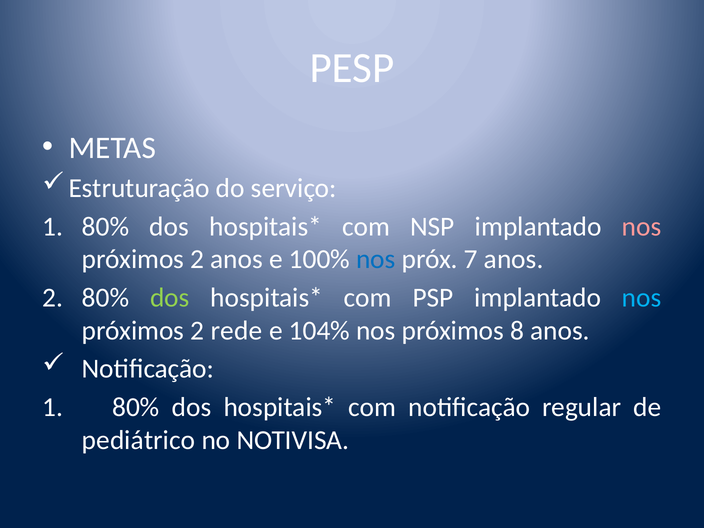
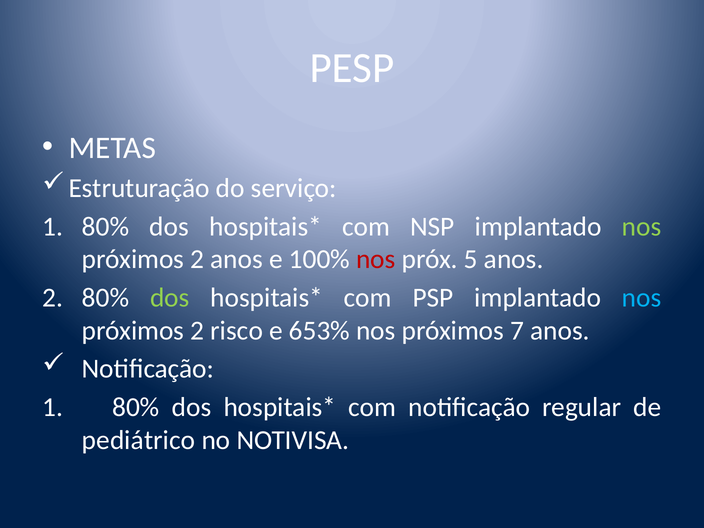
nos colour: pink -> light green (642, 226)
nos colour: blue -> red (376, 259)
7: 7 -> 5 (471, 259)
rede: rede -> risco (237, 331)
104%: 104% -> 653% (319, 331)
8: 8 -> 7 (517, 331)
